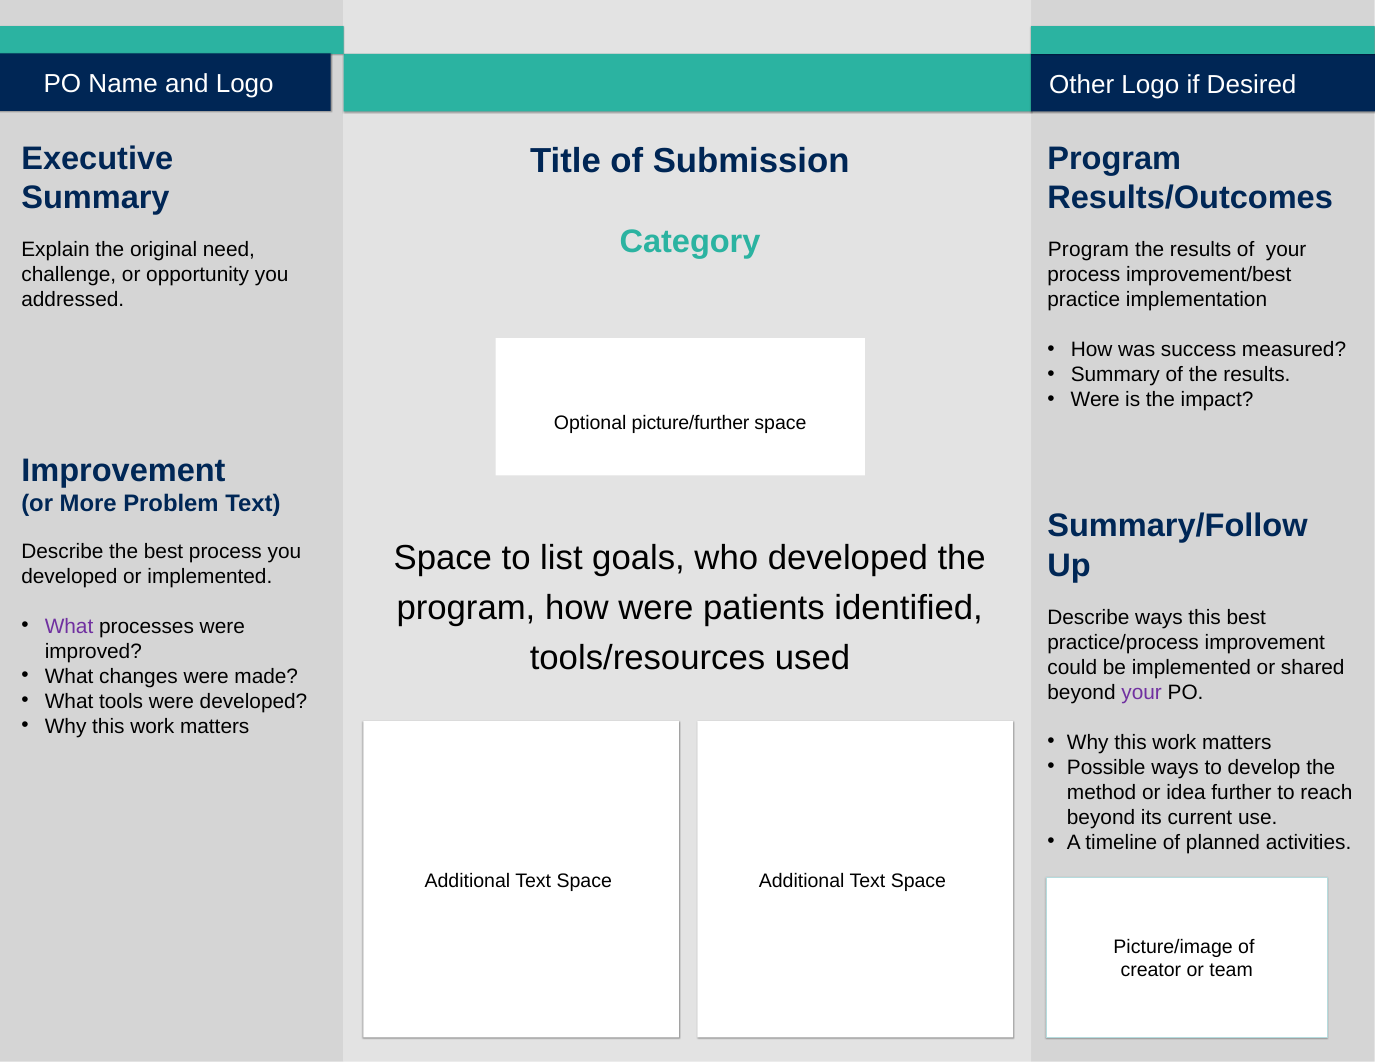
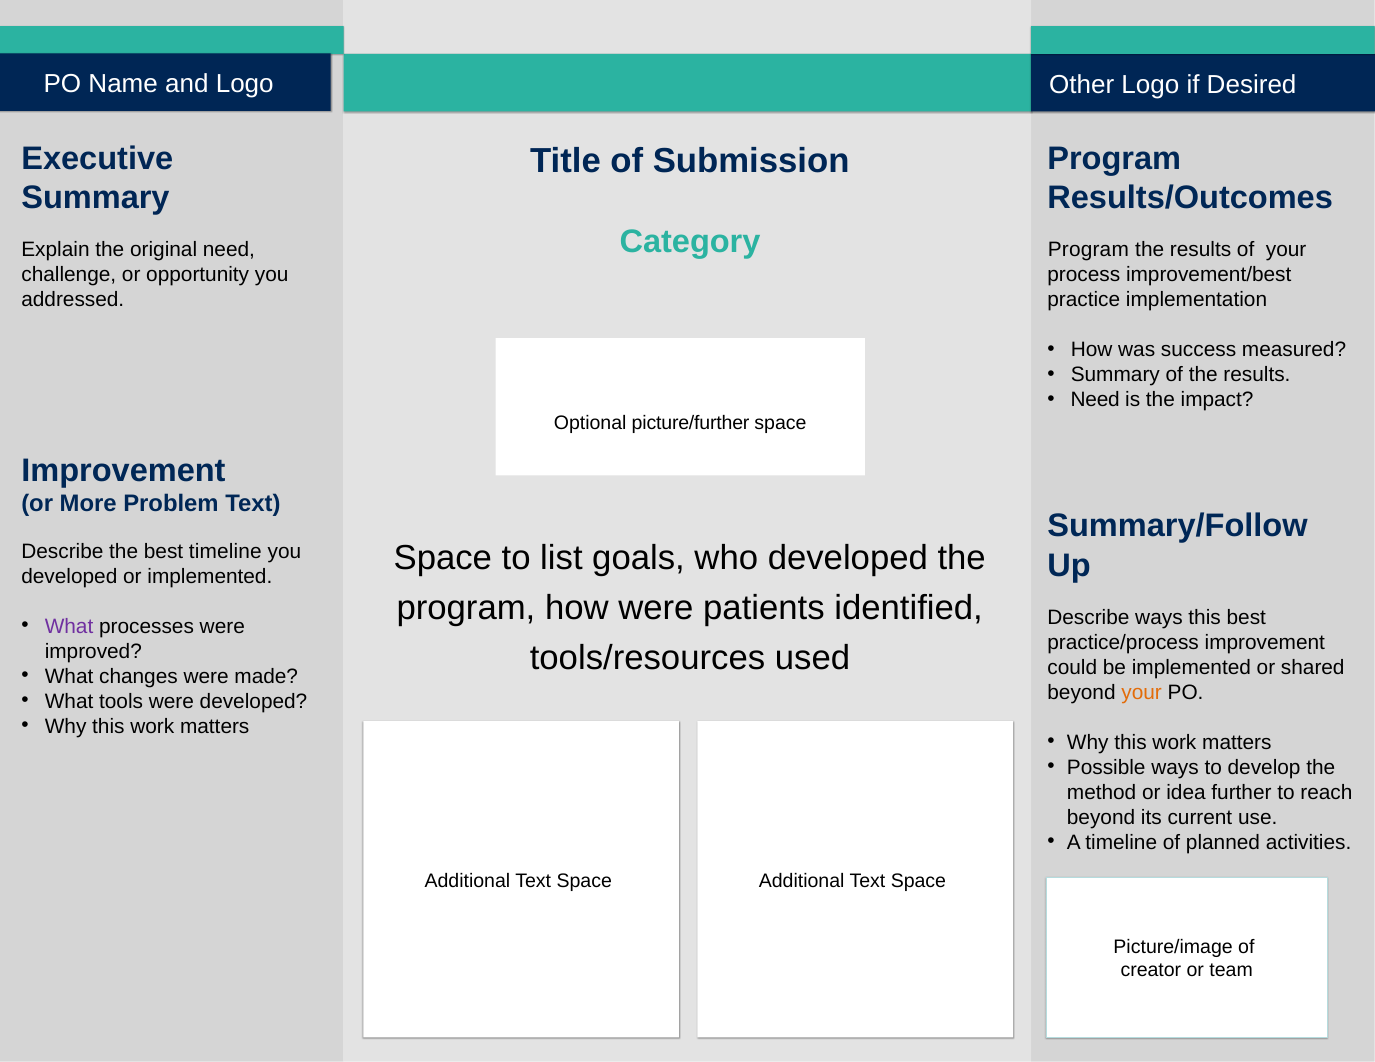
Were: Were -> Need (1095, 400)
best process: process -> timeline (225, 552)
your colour: purple -> orange (1142, 693)
